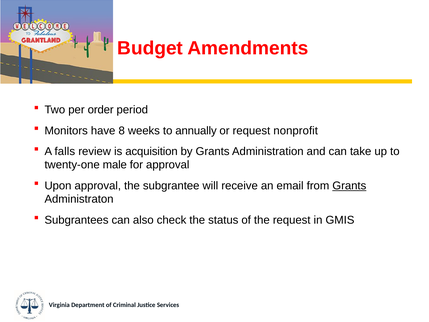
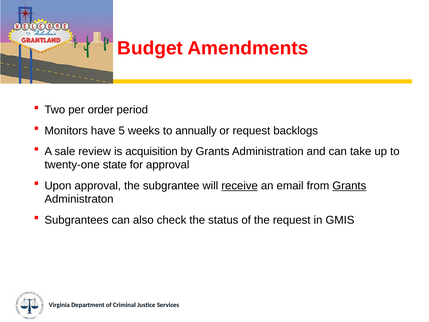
8: 8 -> 5 (122, 131)
nonprofit: nonprofit -> backlogs (296, 131)
falls: falls -> sale (65, 151)
male: male -> state (115, 165)
receive underline: none -> present (240, 185)
